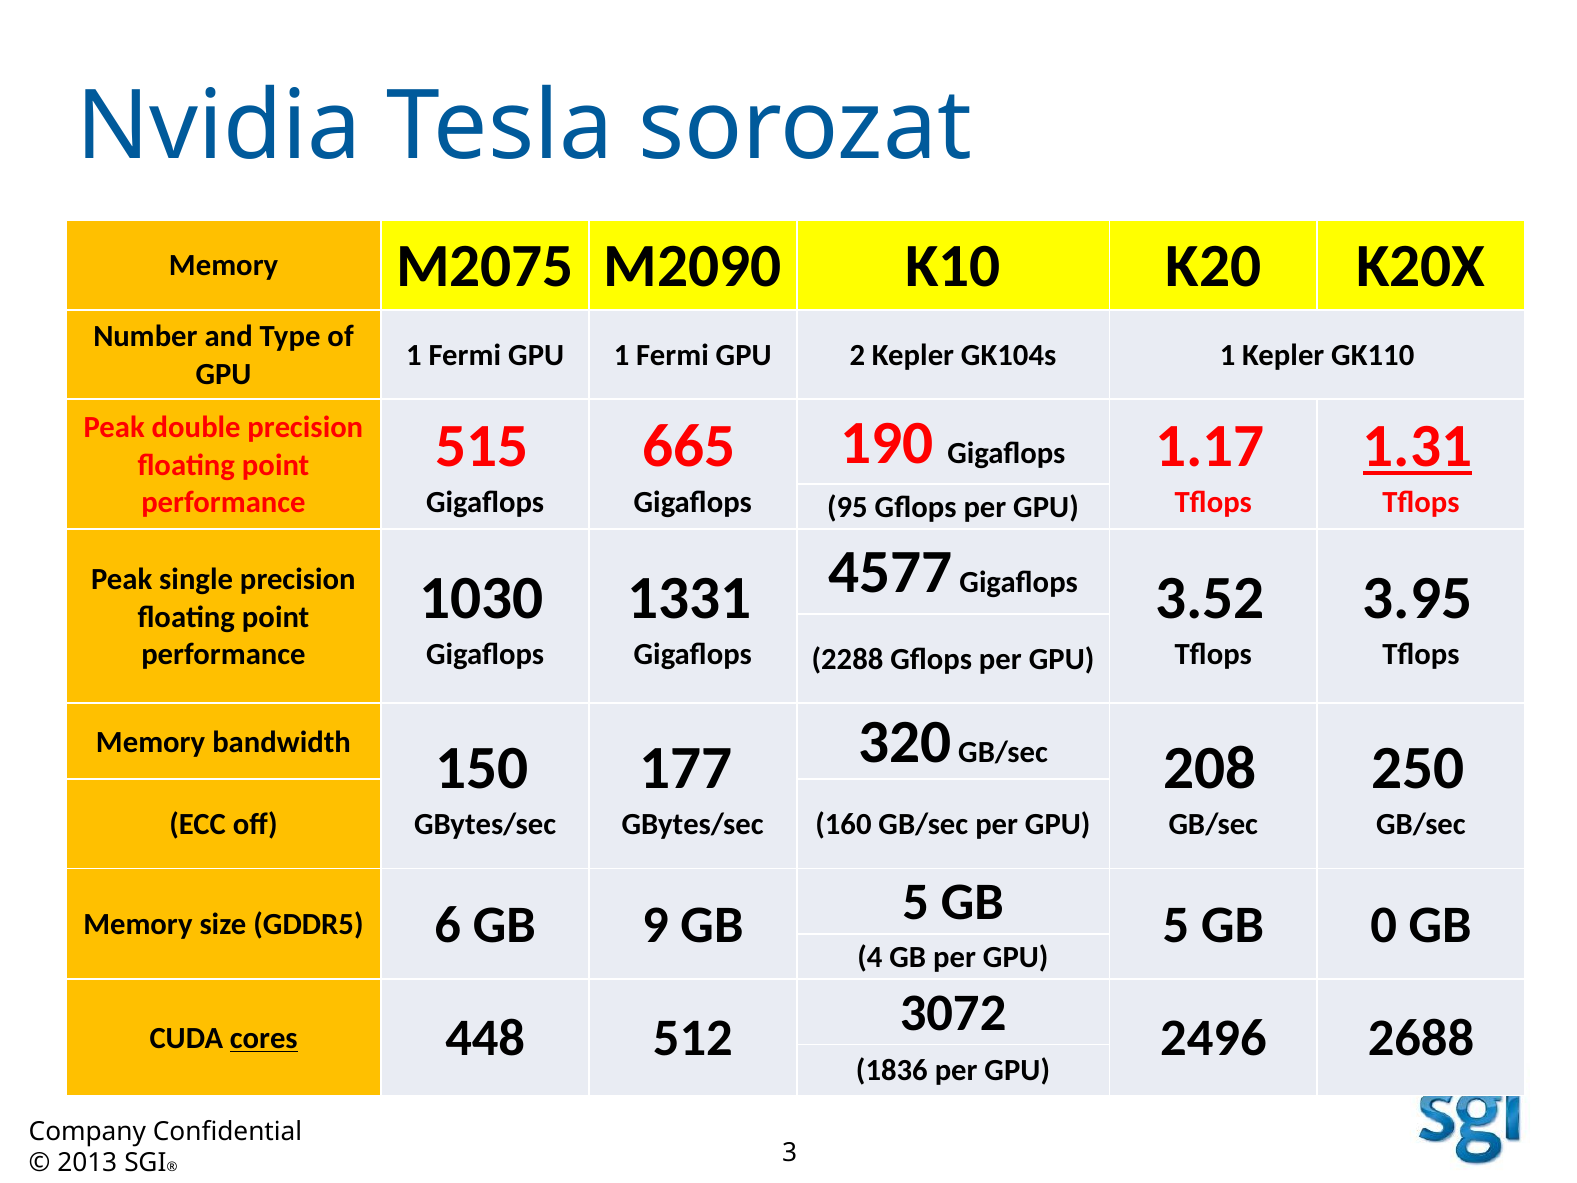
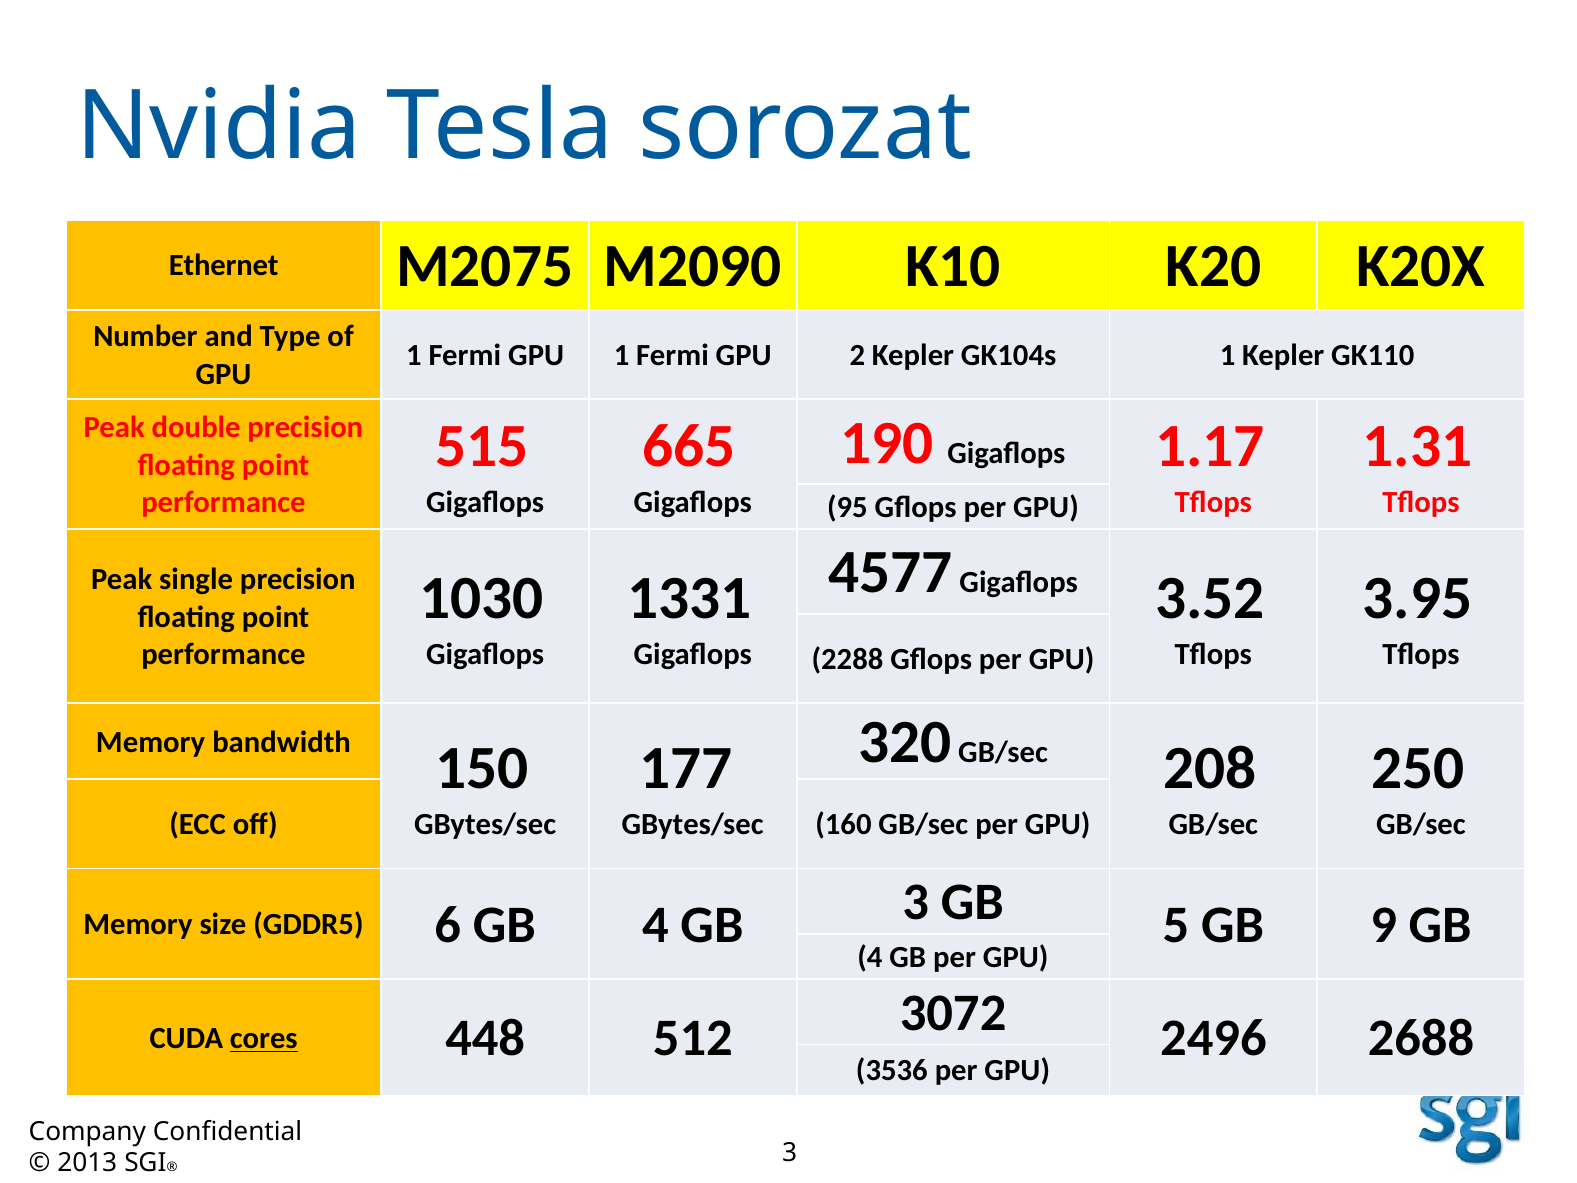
Memory: Memory -> Ethernet (224, 266)
1.31 underline: present -> none (1418, 446)
6 GB 9: 9 -> 4 (655, 925)
5: 5 -> 3 (916, 902)
0: 0 -> 9 (1384, 925)
1836: 1836 -> 3536 (892, 1071)
